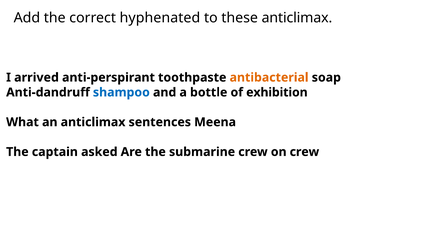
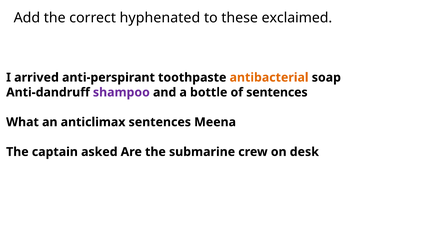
these anticlimax: anticlimax -> exclaimed (297, 18)
shampoo colour: blue -> purple (121, 92)
of exhibition: exhibition -> sentences (277, 92)
on crew: crew -> desk (304, 152)
